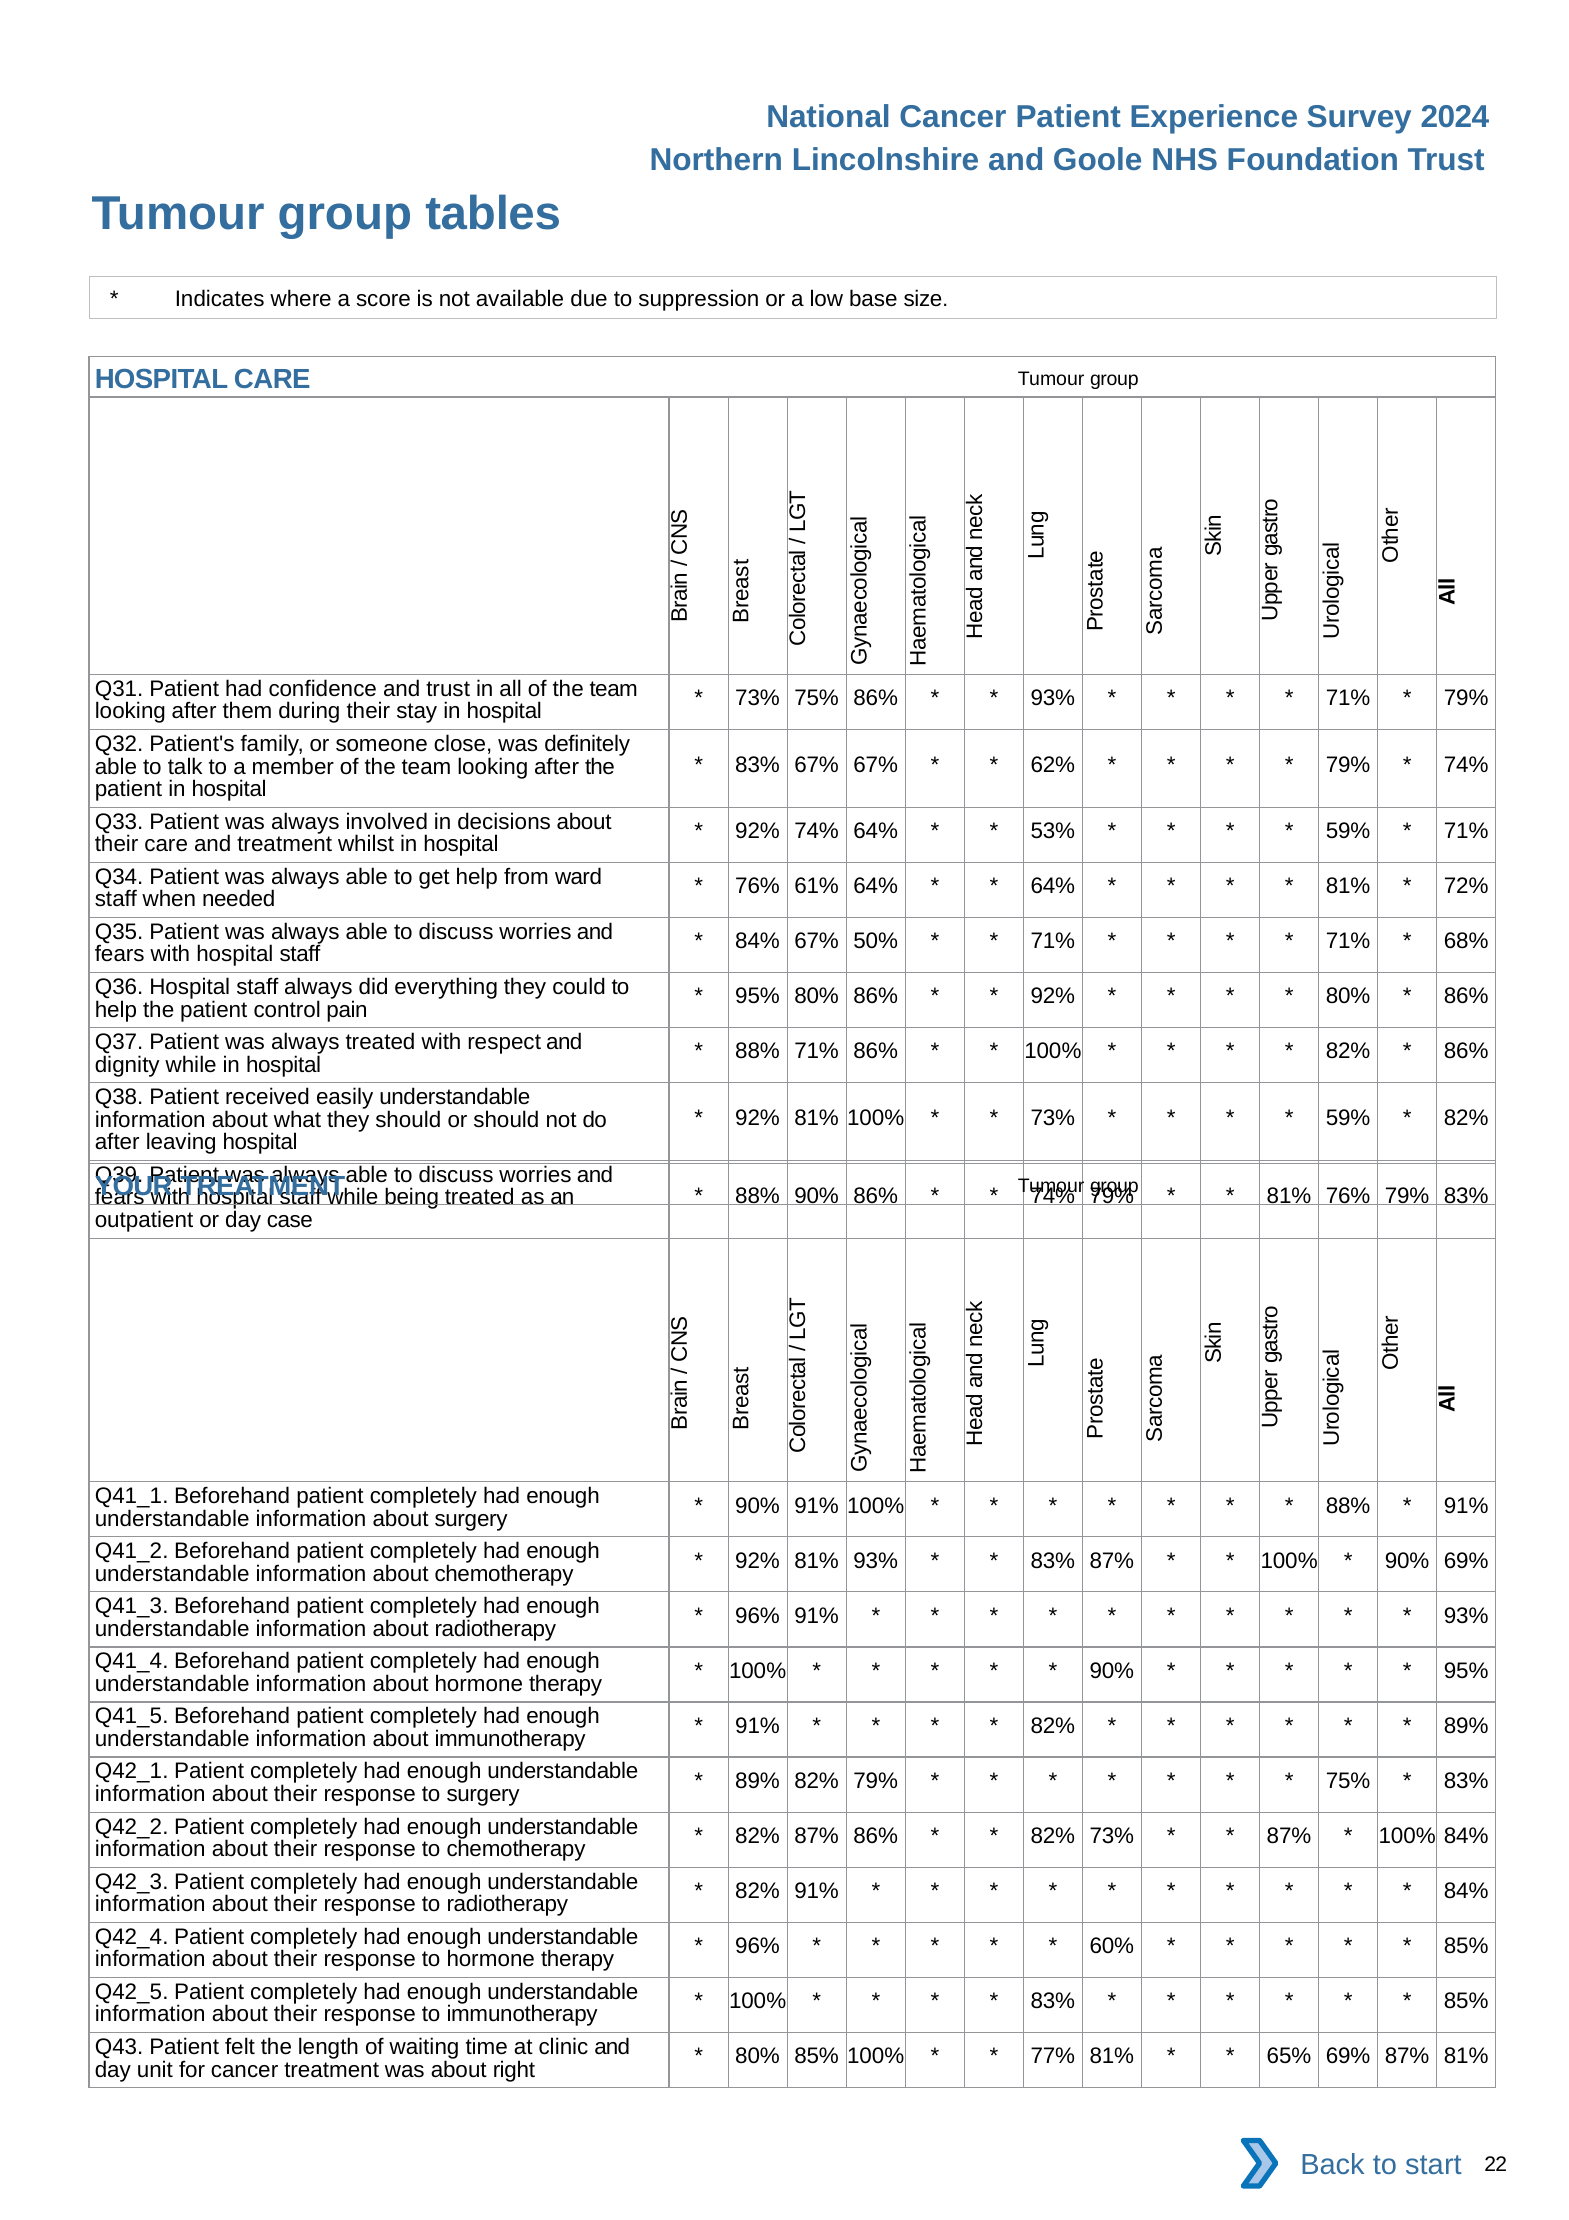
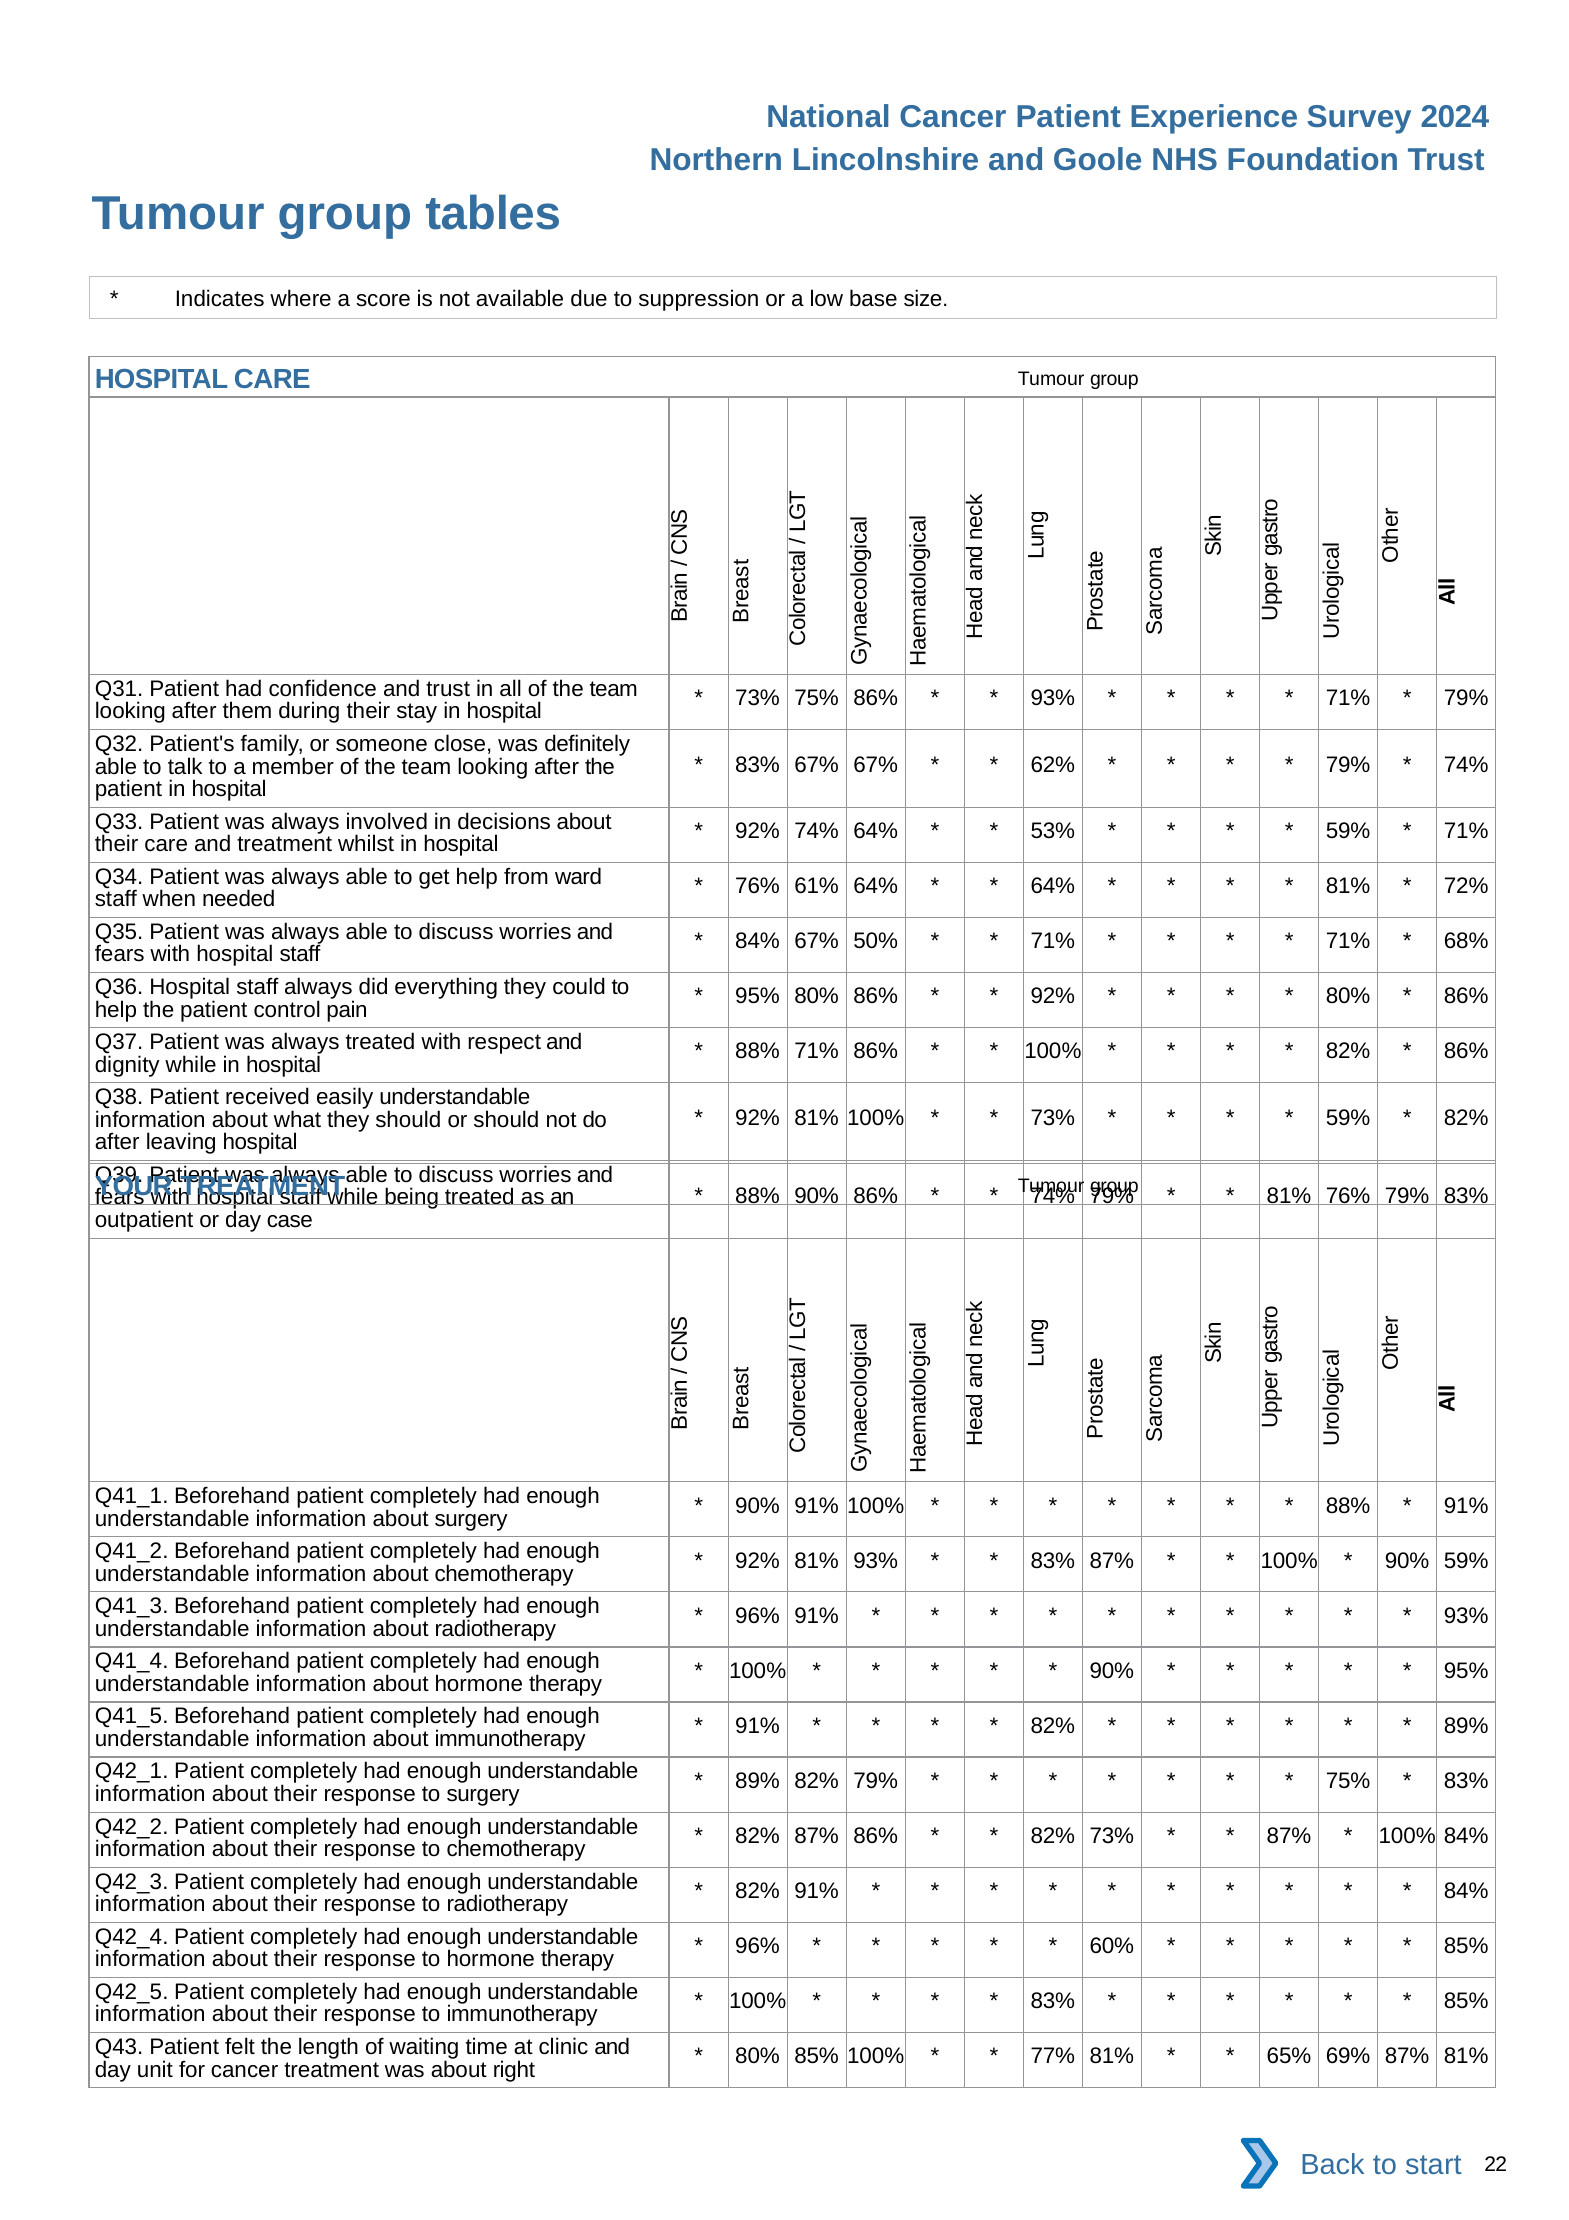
90% 69%: 69% -> 59% (1466, 1561)
